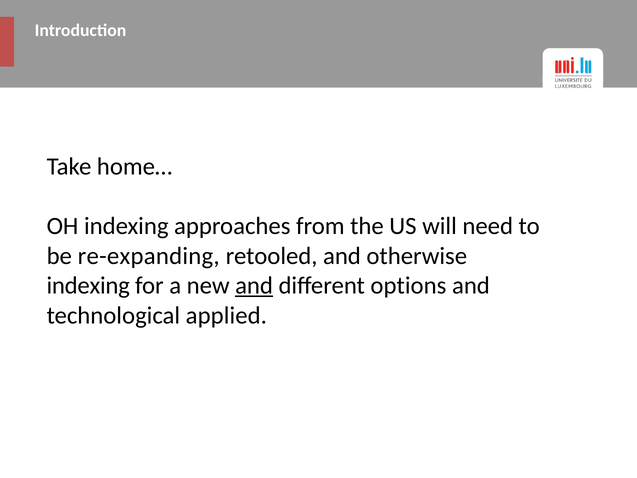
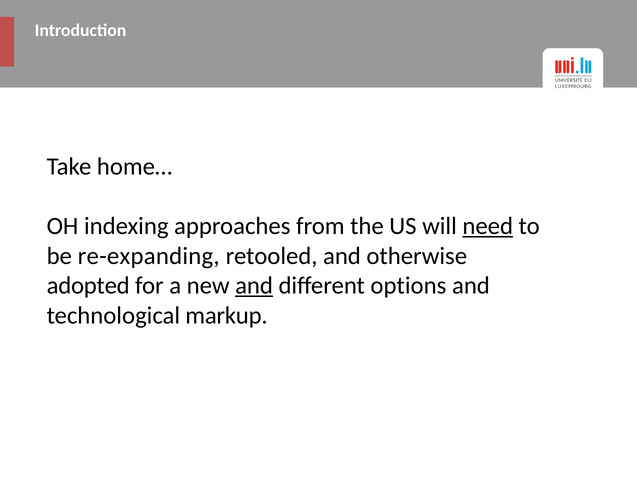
need underline: none -> present (488, 226)
indexing: indexing -> adopted (88, 285)
applied: applied -> markup (226, 315)
